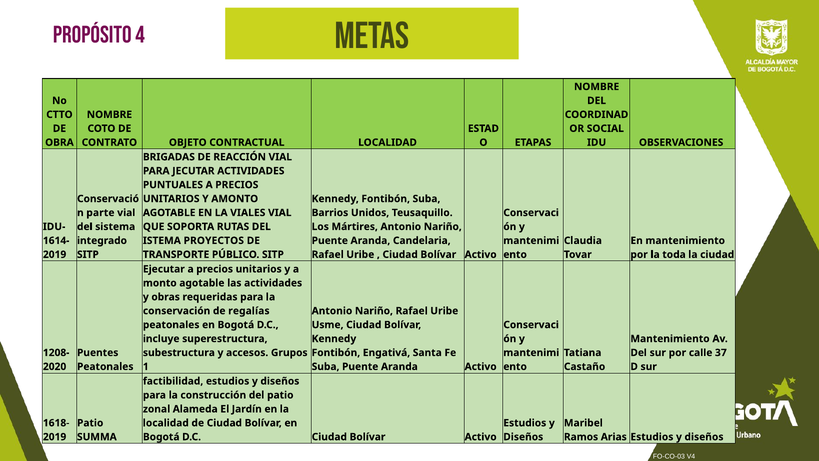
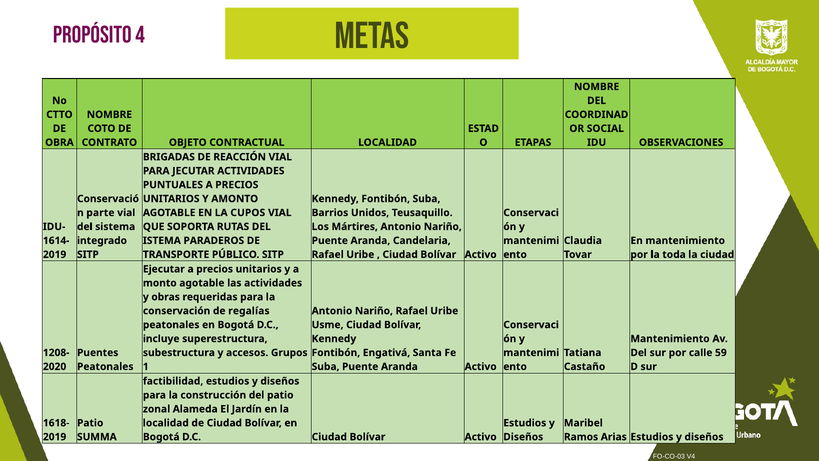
VIALES: VIALES -> CUPOS (248, 213)
PROYECTOS: PROYECTOS -> PARADEROS (214, 240)
37: 37 -> 59 (721, 352)
